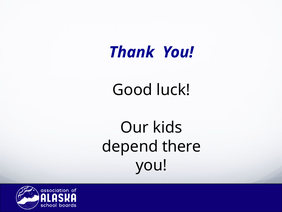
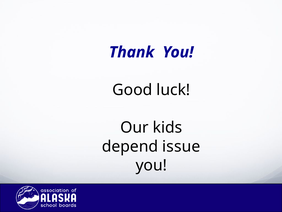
there: there -> issue (181, 146)
